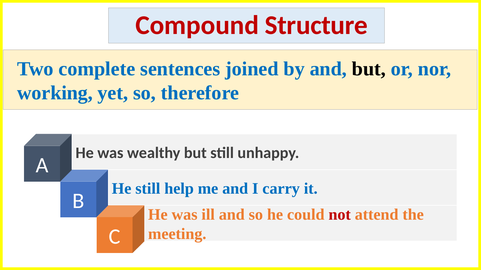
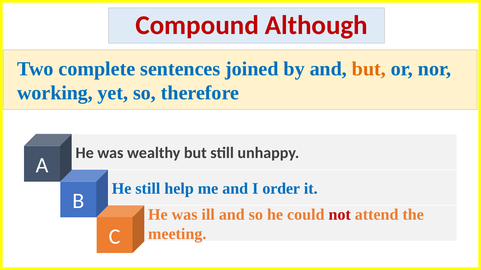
Structure: Structure -> Although (316, 25)
but colour: black -> orange (369, 69)
carry: carry -> order (281, 189)
